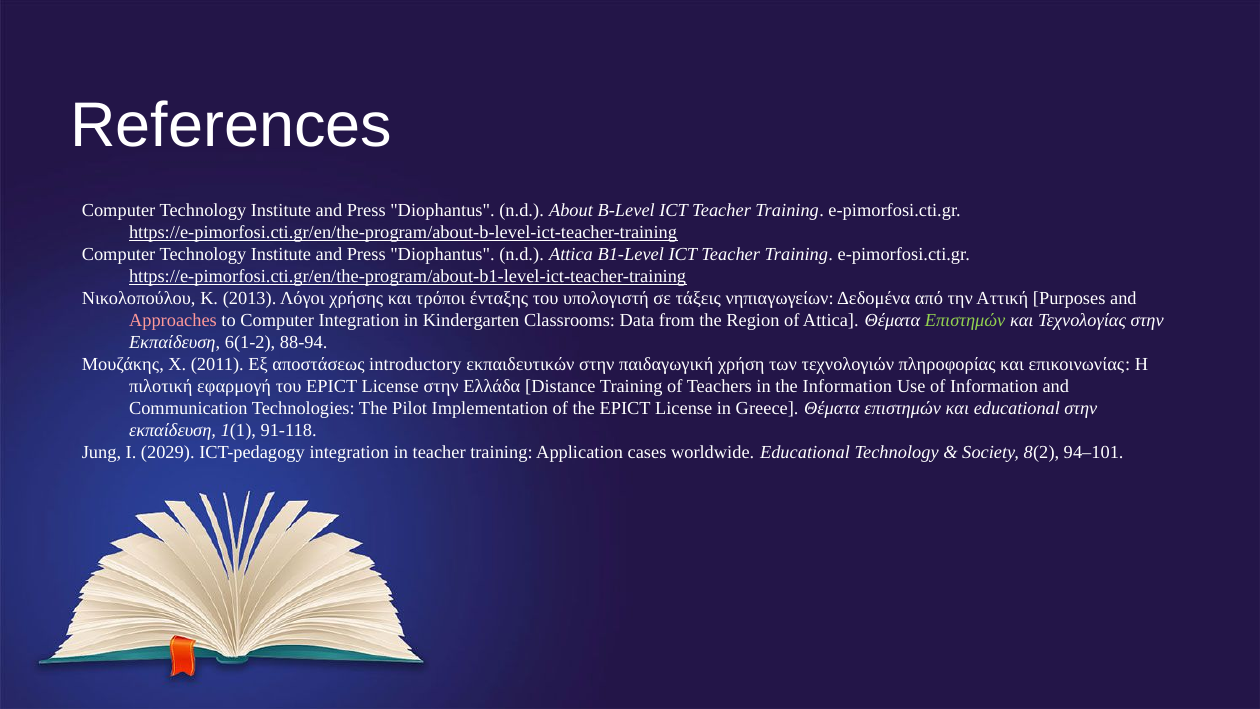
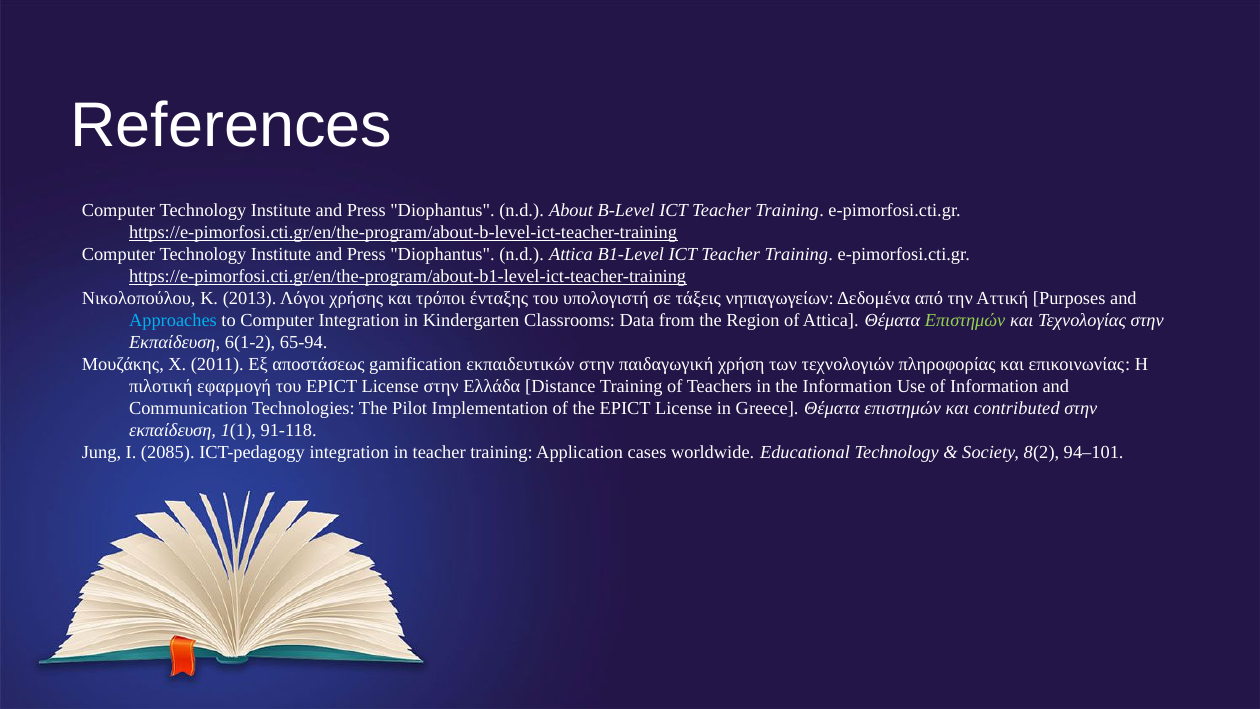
Approaches colour: pink -> light blue (173, 320)
88-94: 88-94 -> 65-94 (304, 342)
introductory: introductory -> gamification (415, 364)
και educational: educational -> contributed (1017, 409)
2029: 2029 -> 2085 (168, 453)
